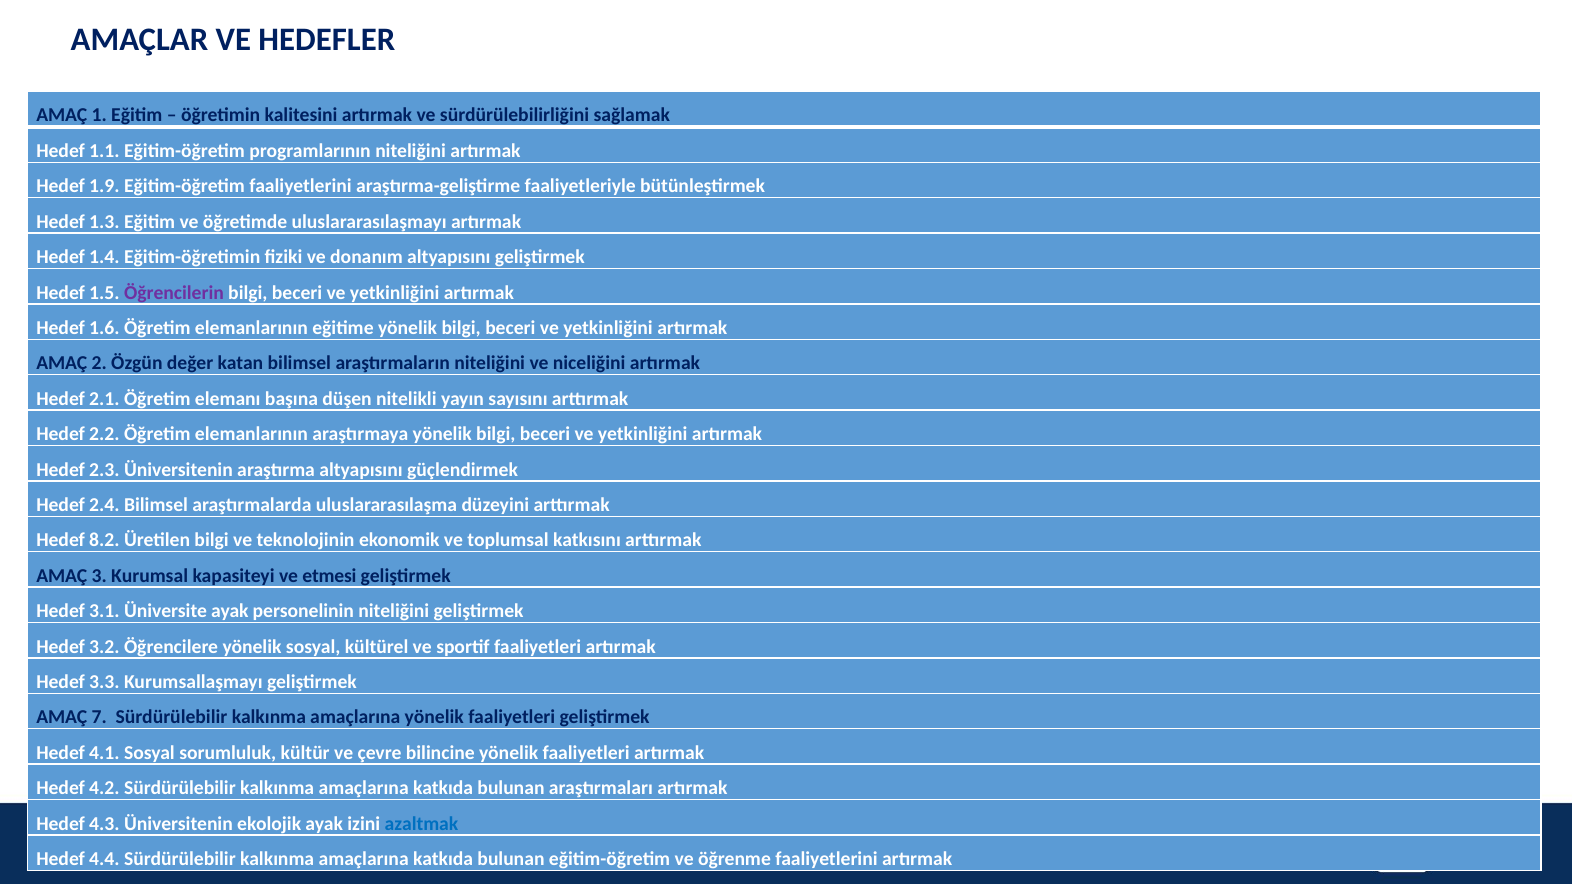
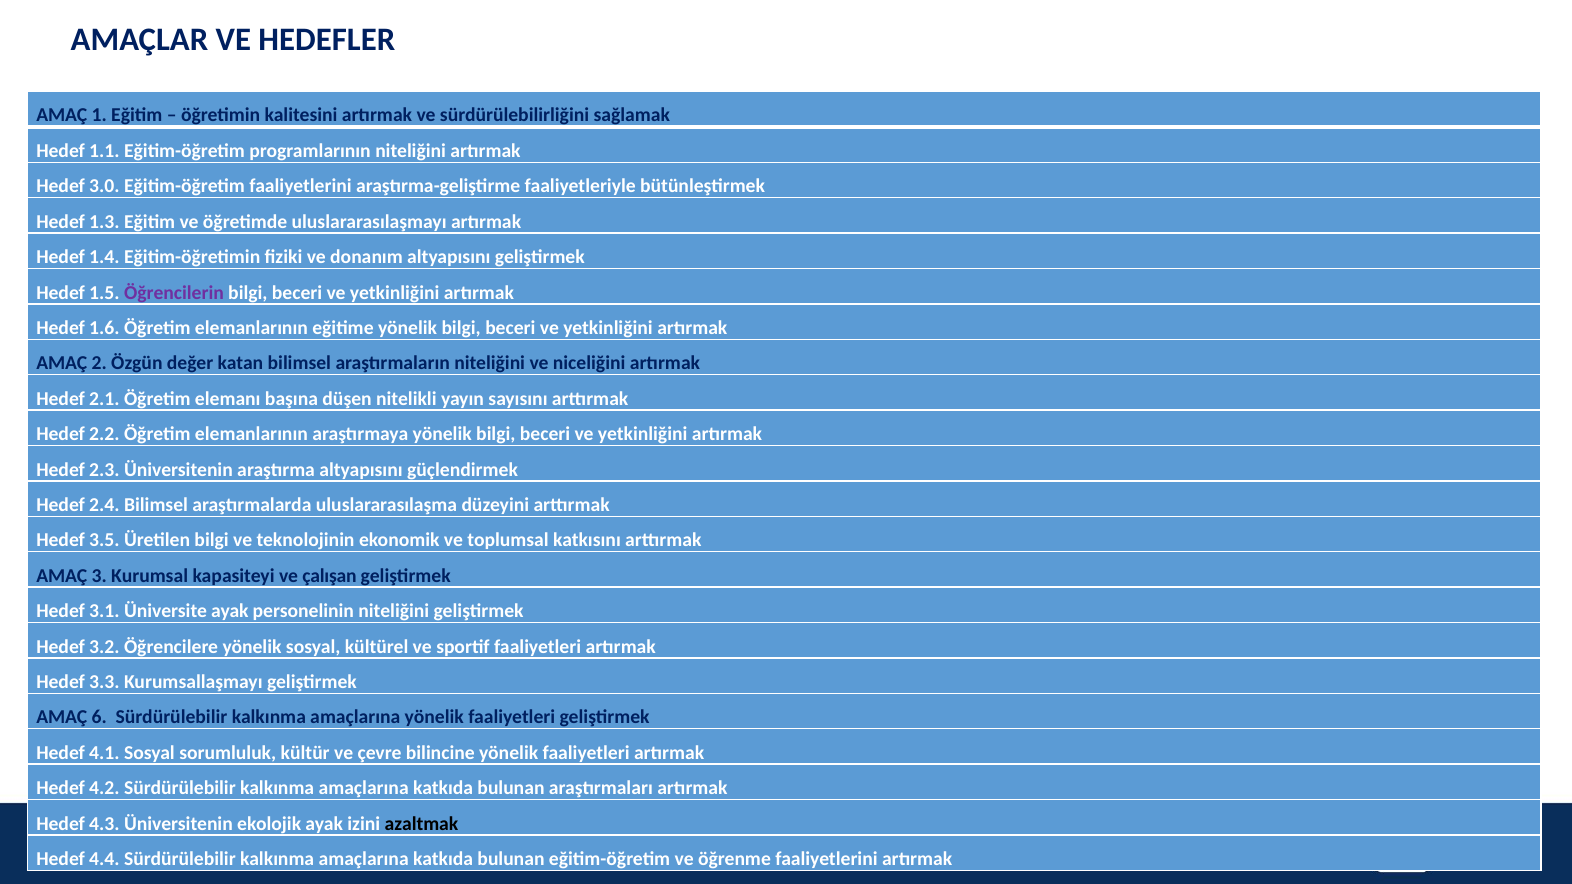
1.9: 1.9 -> 3.0 (104, 186)
8.2: 8.2 -> 3.5 (104, 541)
etmesi: etmesi -> çalışan (329, 576)
7: 7 -> 6 (99, 718)
azaltmak colour: blue -> black (421, 824)
